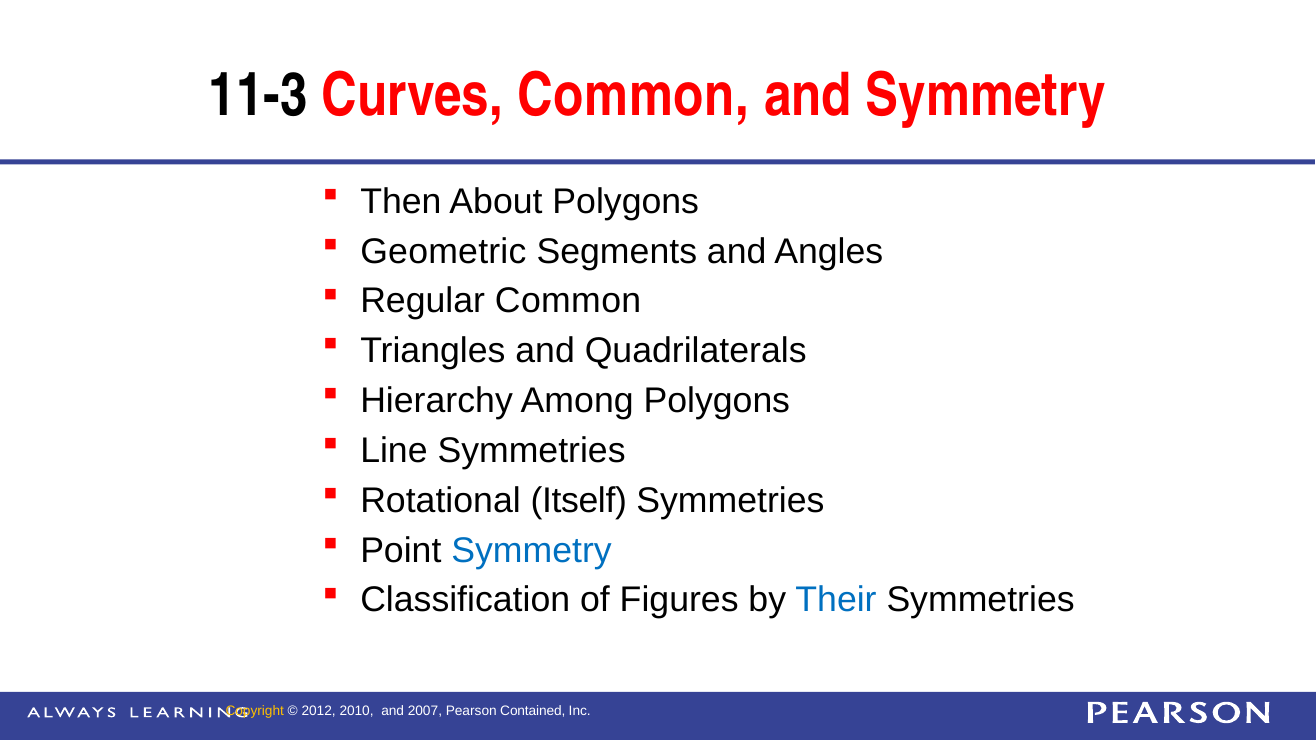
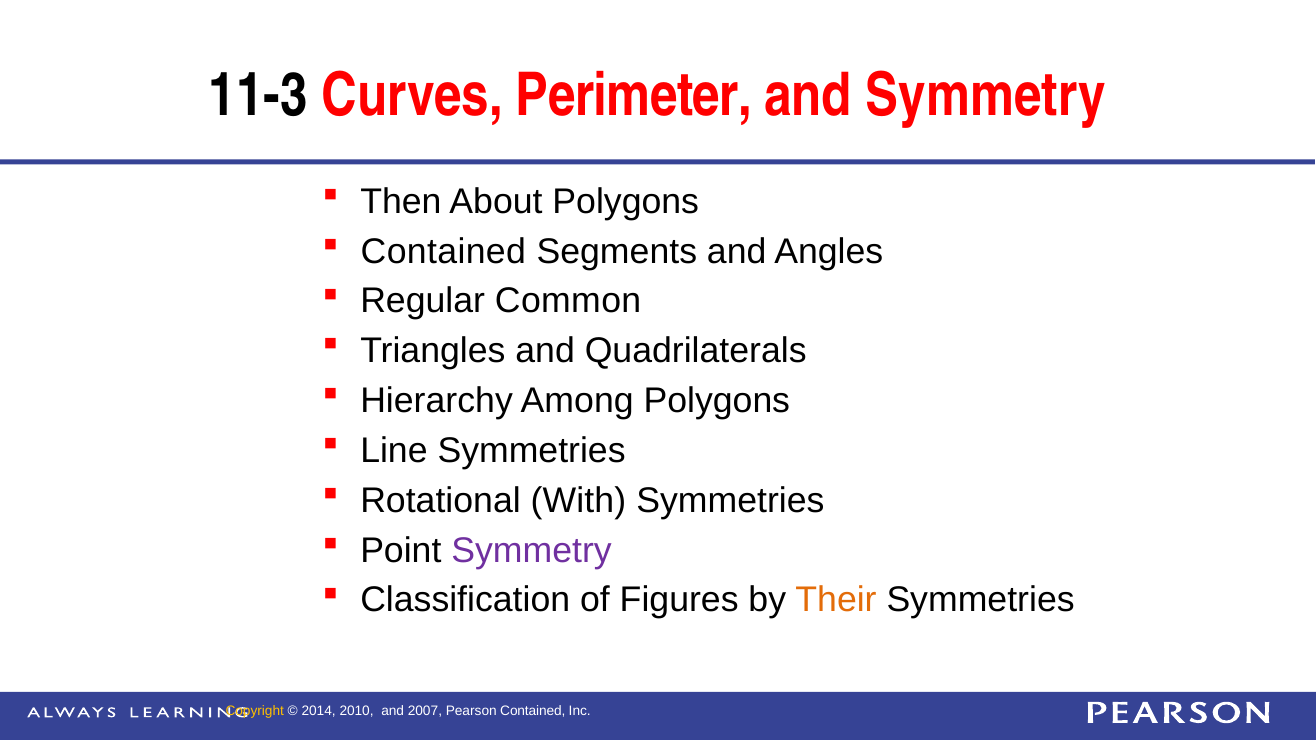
Curves Common: Common -> Perimeter (634, 96)
Geometric: Geometric -> Contained (443, 251)
Itself: Itself -> With (578, 501)
Symmetry colour: blue -> purple (532, 551)
Their colour: blue -> orange (836, 600)
2012: 2012 -> 2014 (319, 711)
